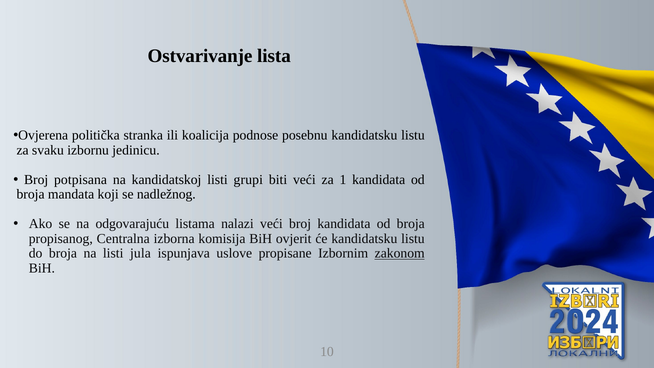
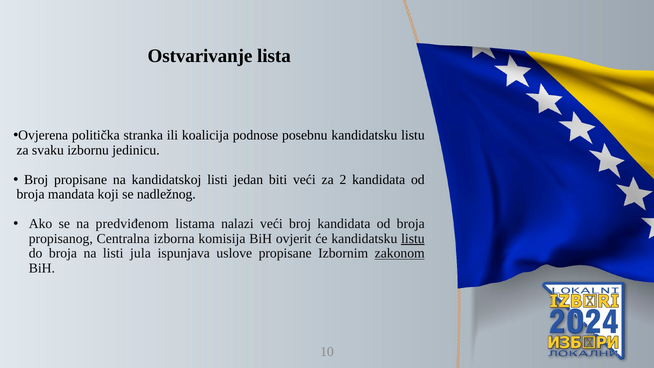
Broj potpisana: potpisana -> propisane (81, 180)
grupi: grupi -> jedan (248, 180)
1: 1 -> 2 (343, 180)
odgovarajuću: odgovarajuću -> predviđenom (132, 224)
listu underline: none -> present (413, 239)
